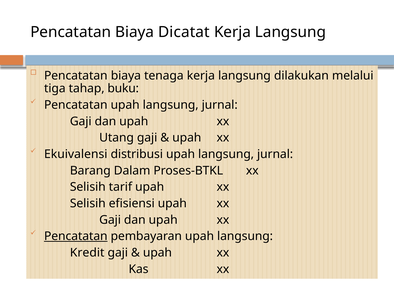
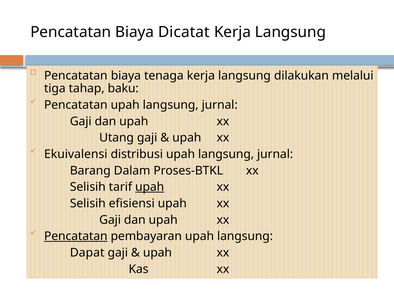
buku: buku -> baku (123, 89)
upah underline: none -> present (150, 187)
Kredit: Kredit -> Dapat (87, 253)
